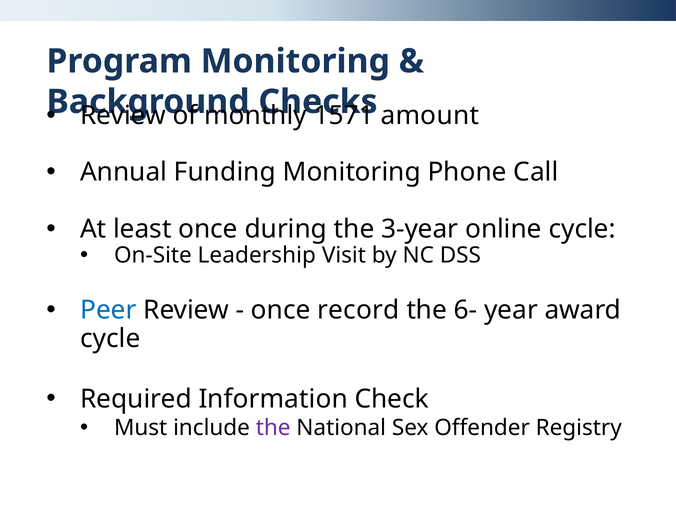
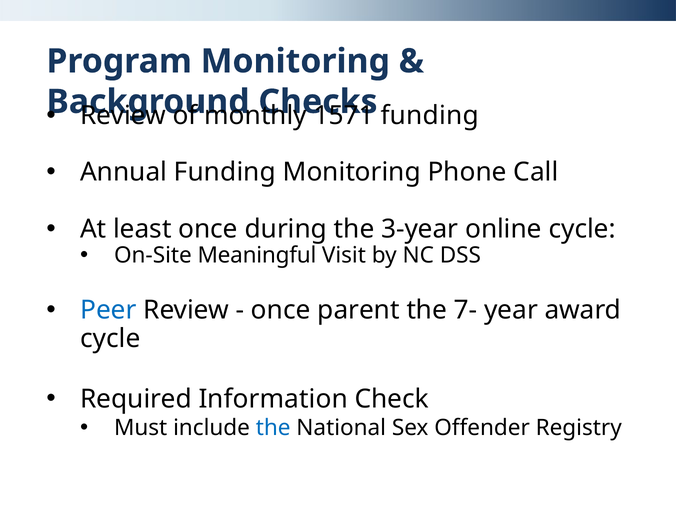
amount: amount -> funding (430, 115)
Leadership: Leadership -> Meaningful (257, 255)
record: record -> parent (359, 310)
6-: 6- -> 7- (466, 310)
the colour: purple -> blue (273, 428)
